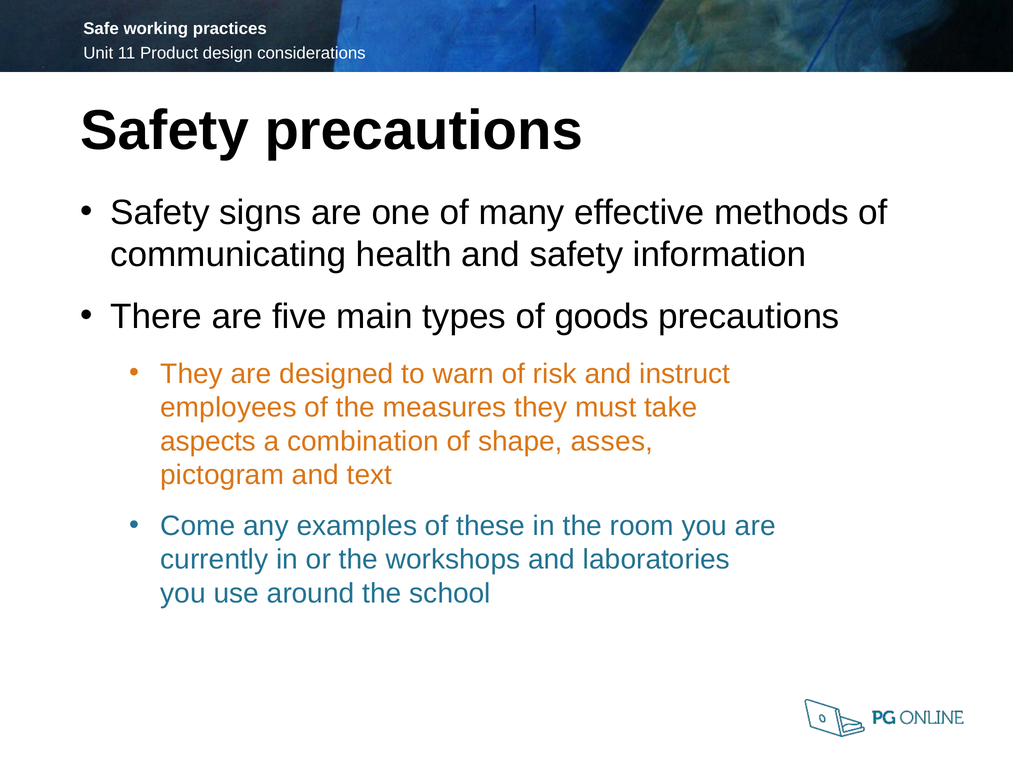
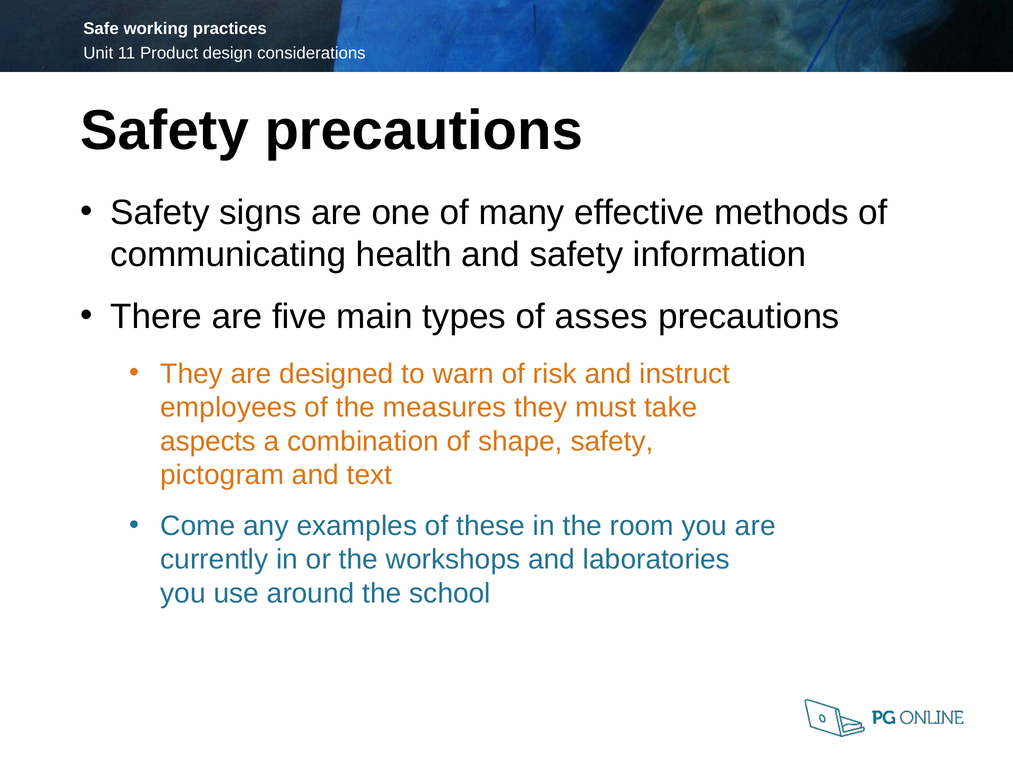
goods: goods -> asses (601, 316)
shape asses: asses -> safety (612, 441)
